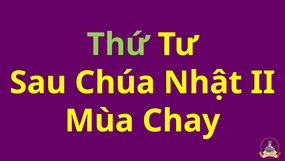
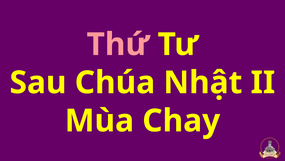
Thứ colour: light green -> pink (118, 44)
